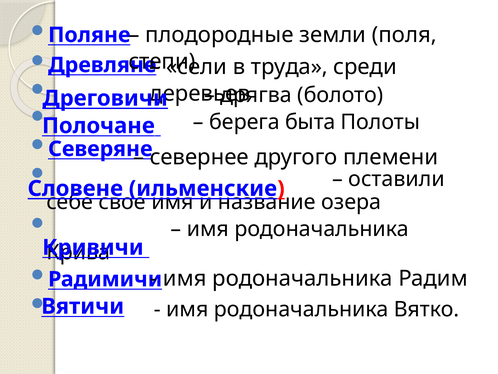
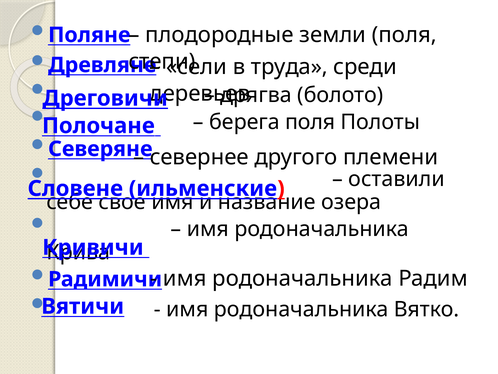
берега быта: быта -> поля (310, 122)
